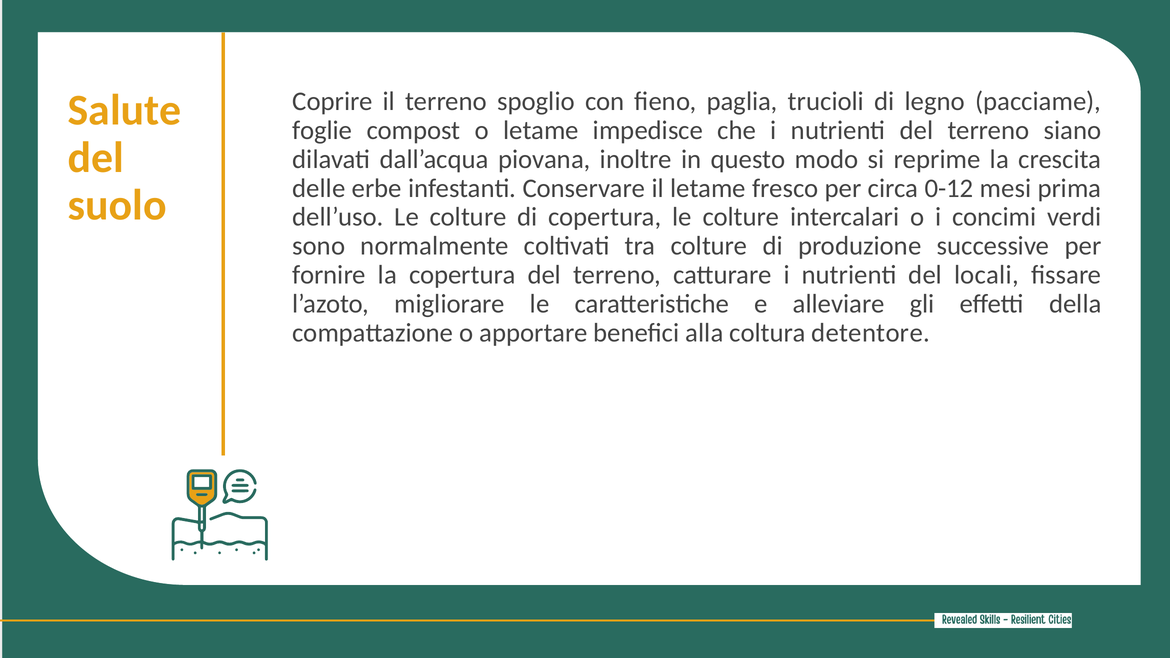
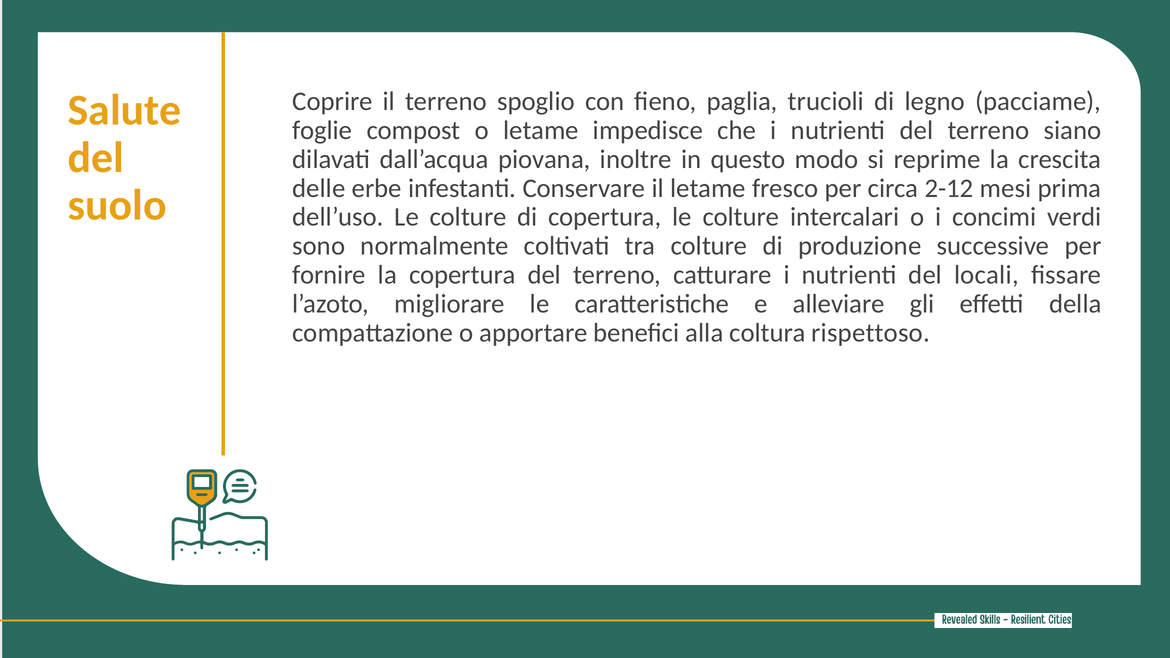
0-12: 0-12 -> 2-12 (949, 188)
detentore: detentore -> rispettoso (871, 333)
